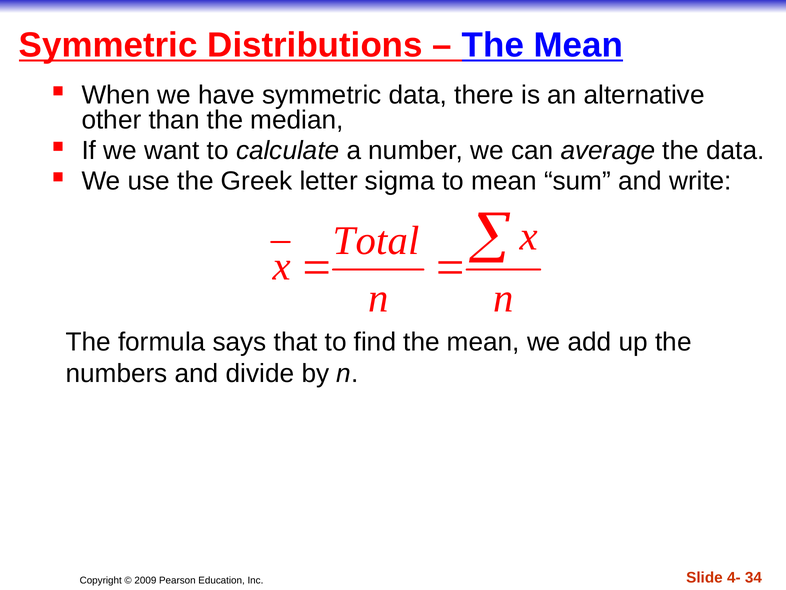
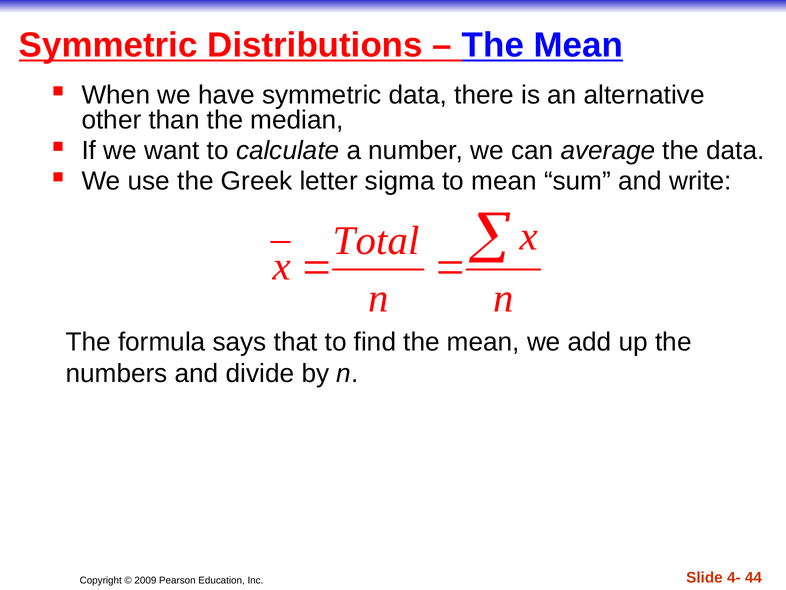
34: 34 -> 44 (753, 577)
